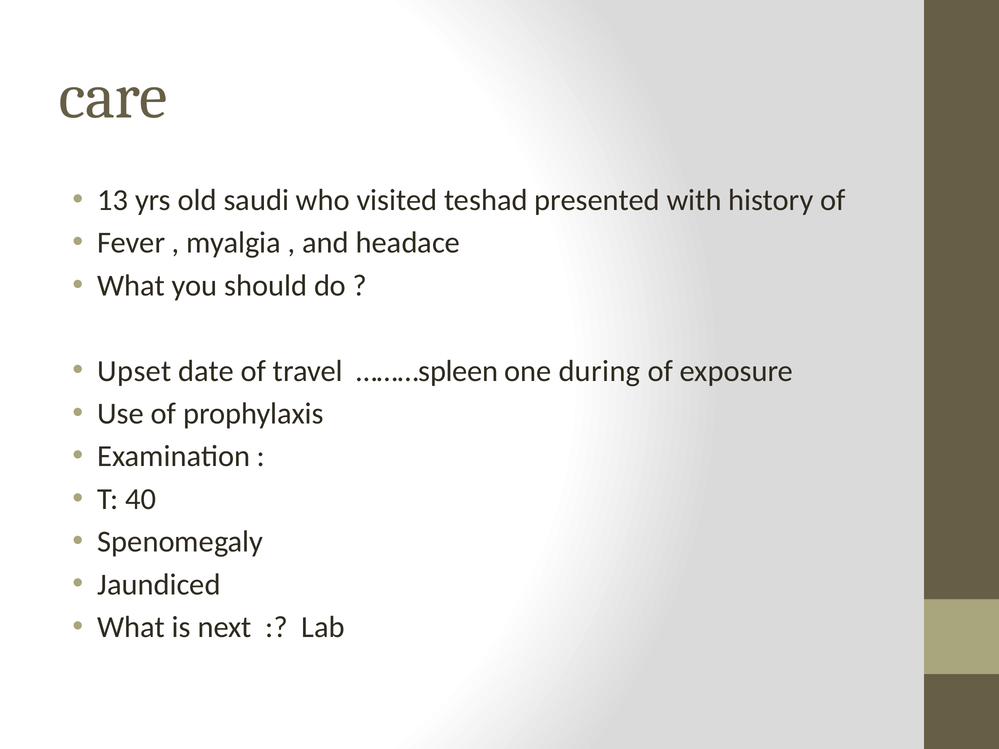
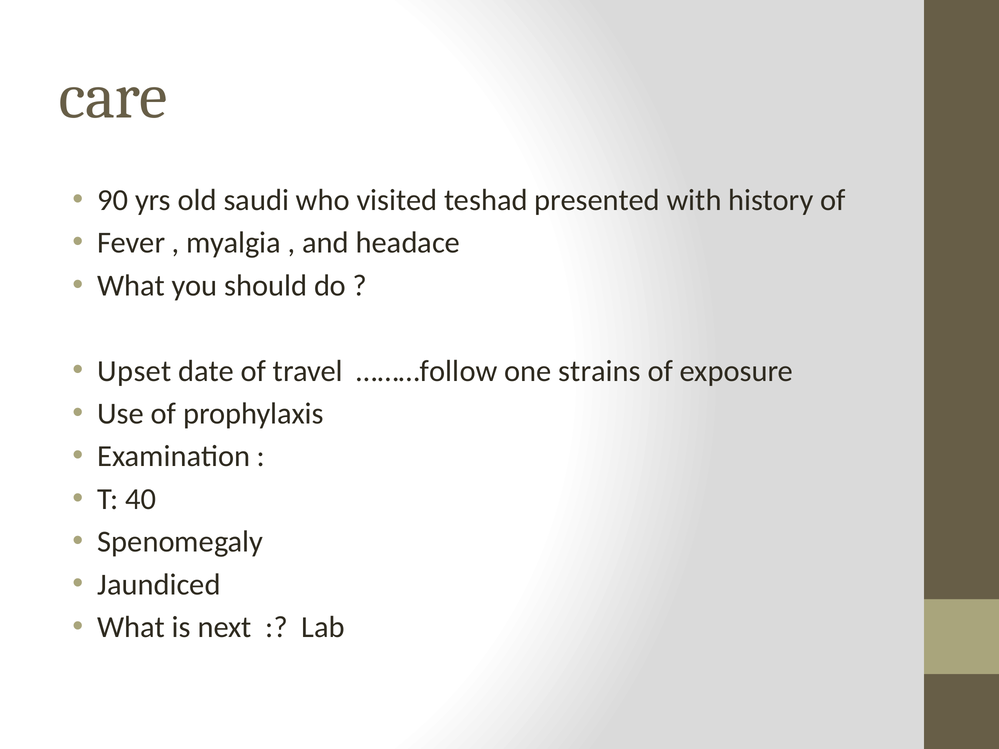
13: 13 -> 90 (113, 200)
………spleen: ………spleen -> ………follow (427, 371)
during: during -> strains (600, 371)
